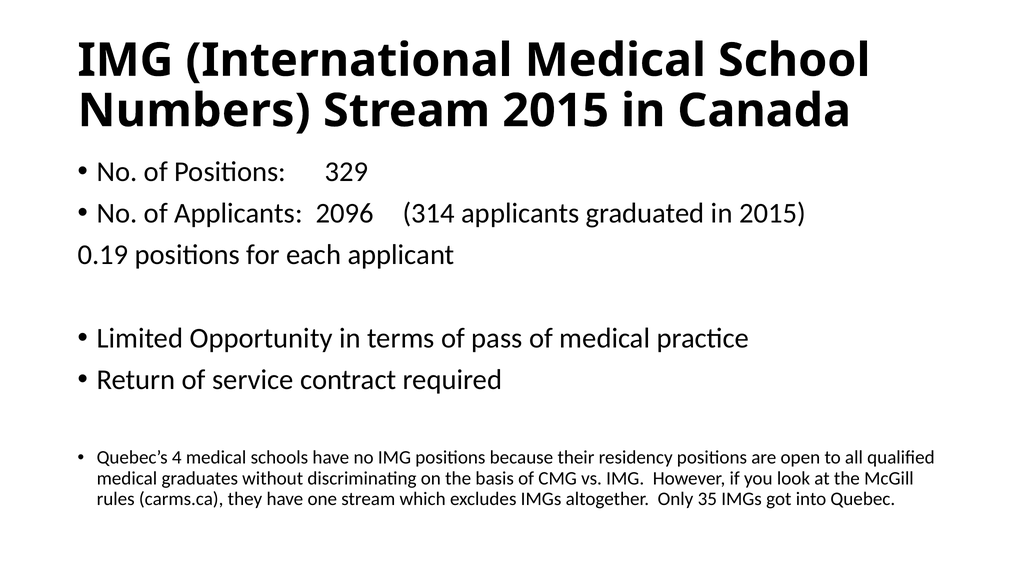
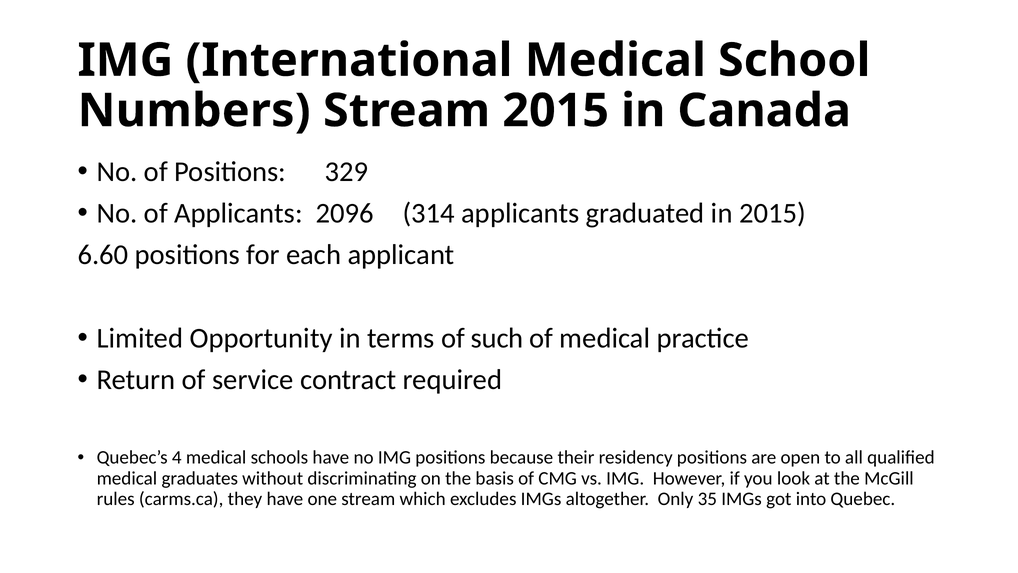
0.19: 0.19 -> 6.60 (103, 255)
pass: pass -> such (497, 338)
